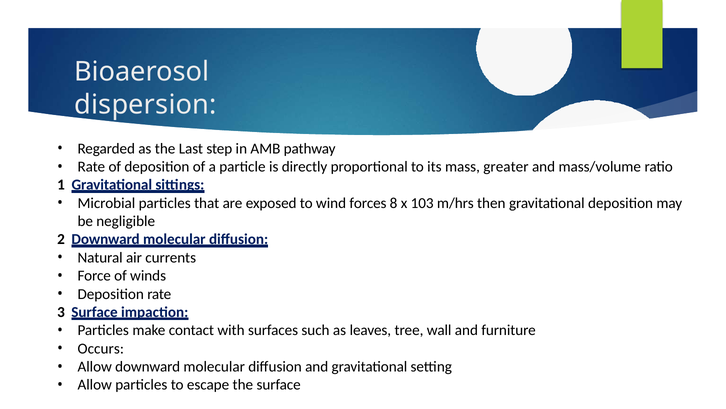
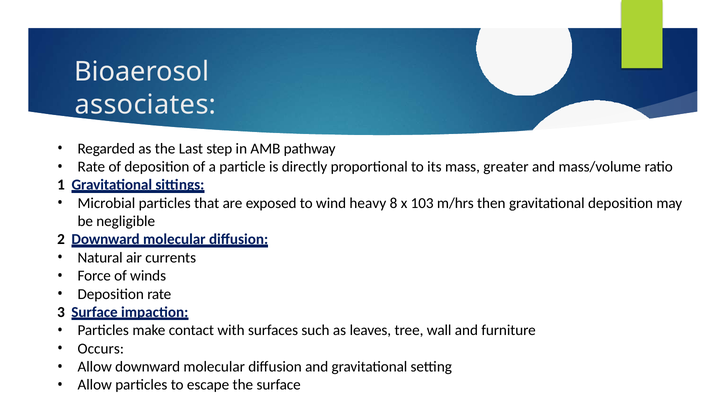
dispersion: dispersion -> associates (145, 105)
forces: forces -> heavy (368, 203)
